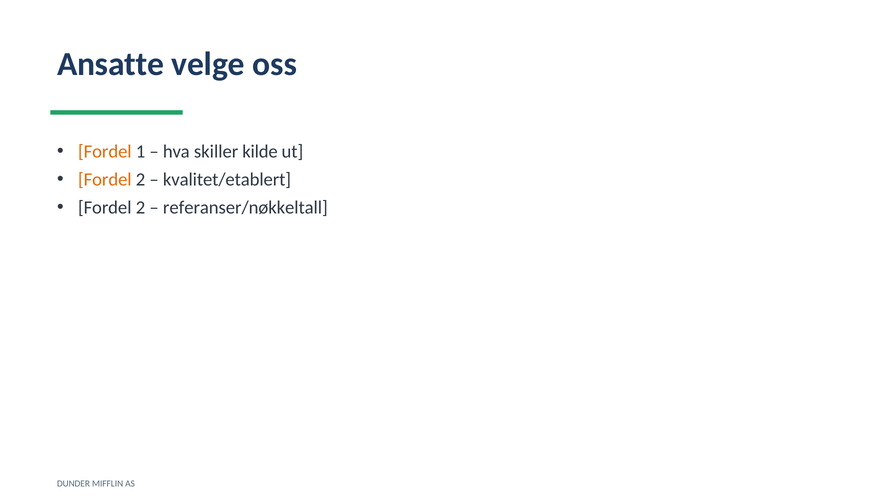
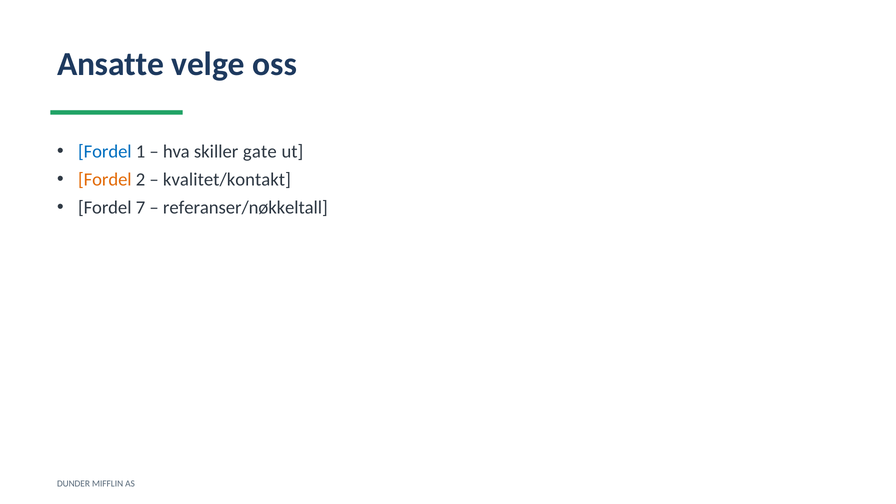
Fordel colour: orange -> blue (105, 152)
kilde: kilde -> gate (260, 152)
kvalitet/etablert: kvalitet/etablert -> kvalitet/kontakt (227, 180)
2: 2 -> 7 (141, 208)
